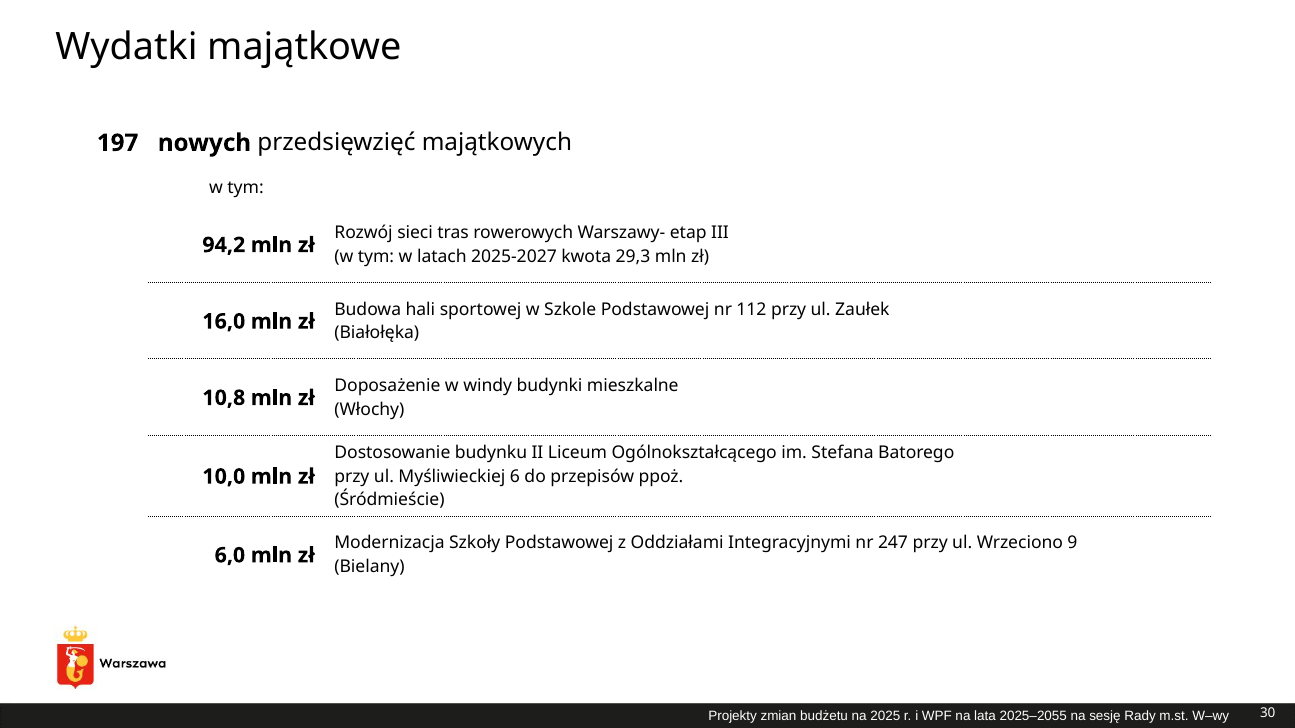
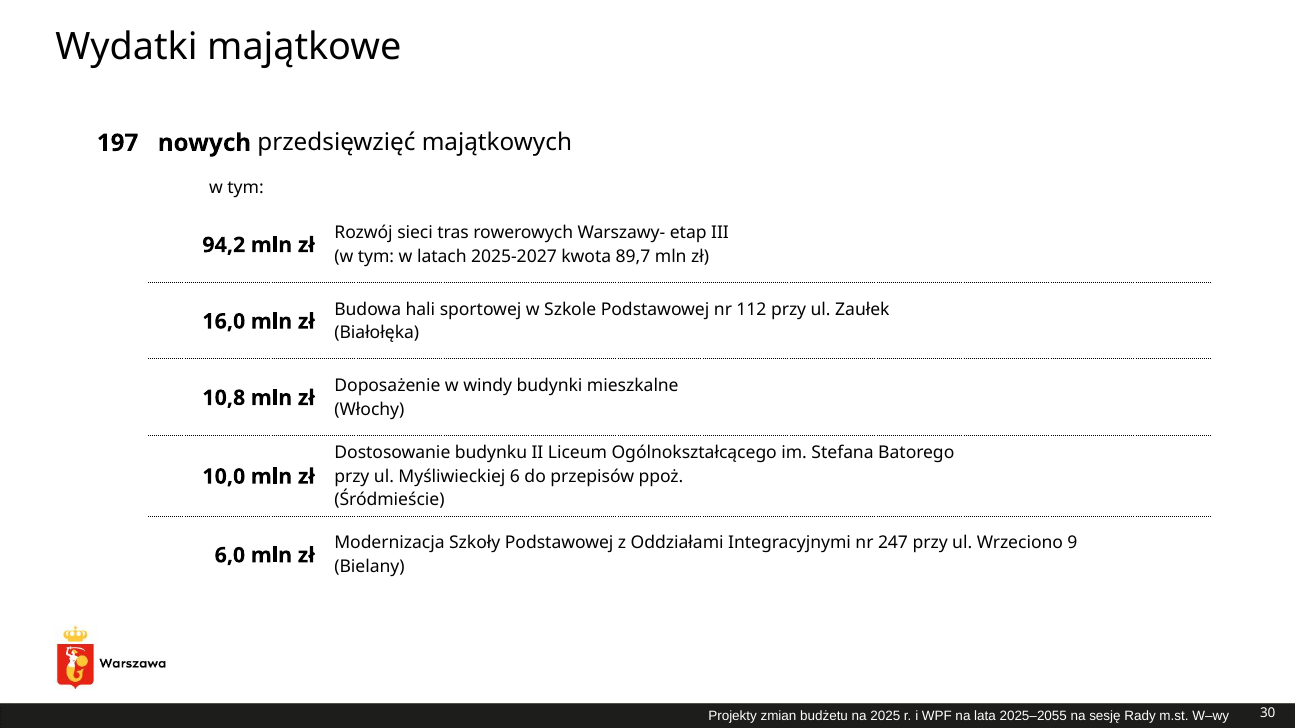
29,3: 29,3 -> 89,7 (633, 257)
